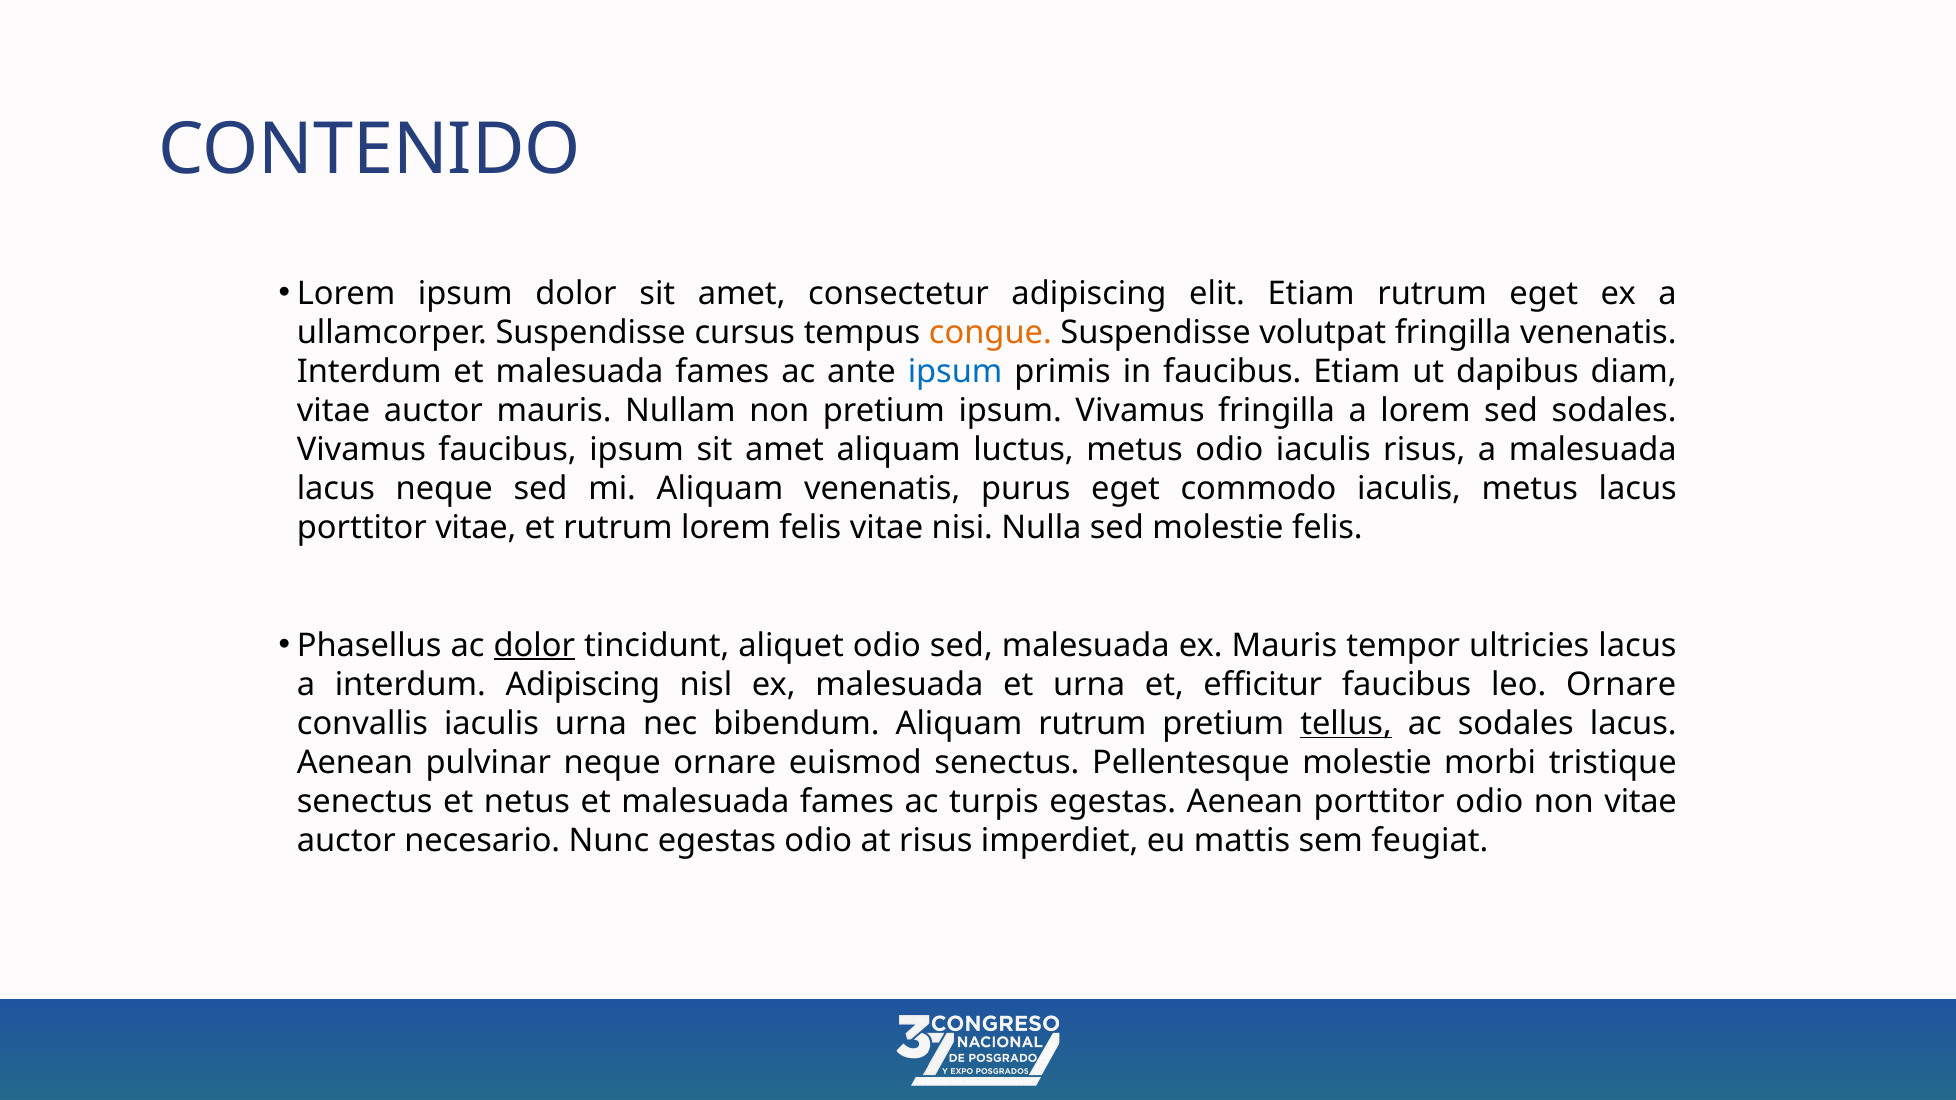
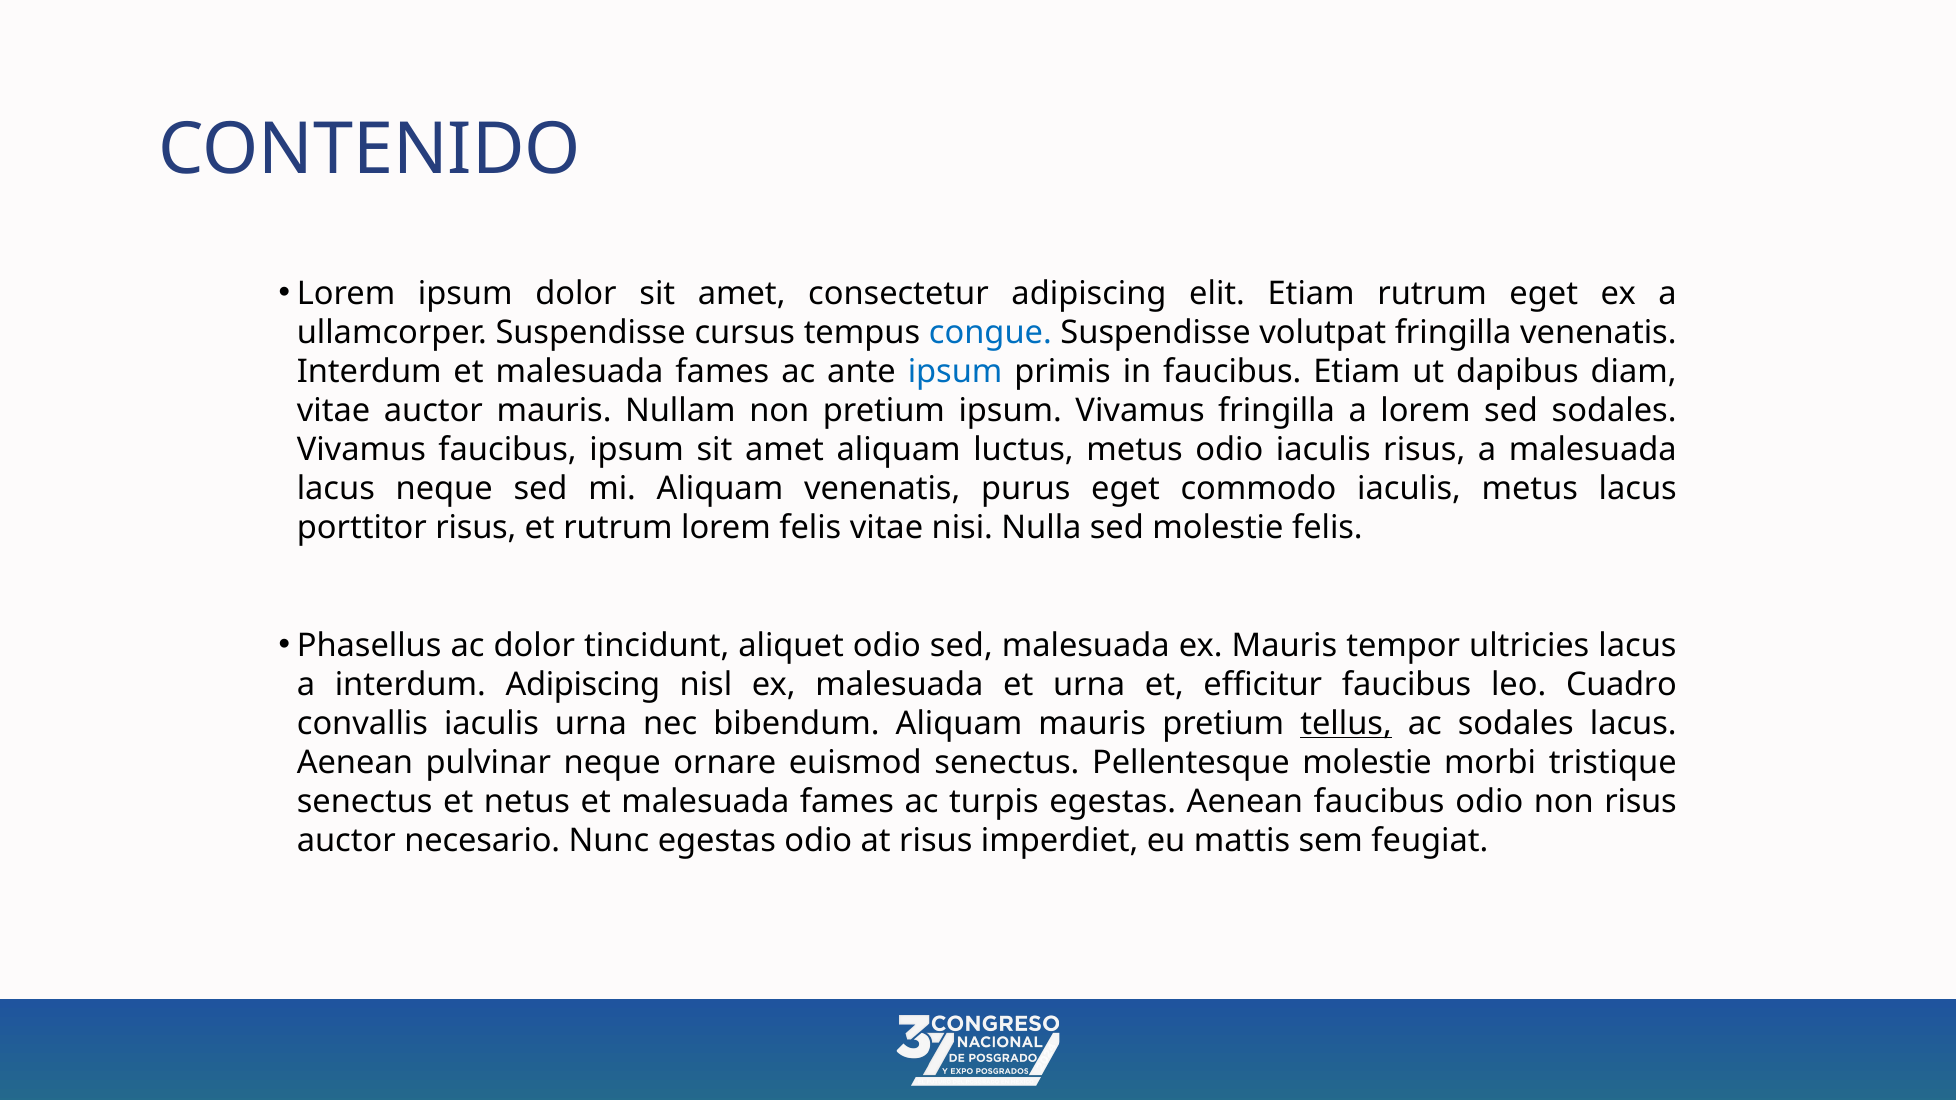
congue colour: orange -> blue (990, 332)
porttitor vitae: vitae -> risus (476, 528)
dolor underline: present -> none (534, 645)
leo Ornare: Ornare -> Cuadro (1621, 685)
Aliquam rutrum: rutrum -> mauris (1092, 724)
Aenean porttitor: porttitor -> faucibus (1379, 802)
non vitae: vitae -> risus (1641, 802)
